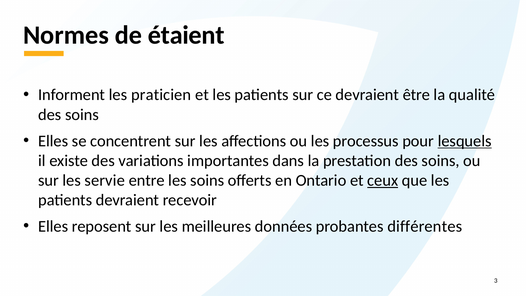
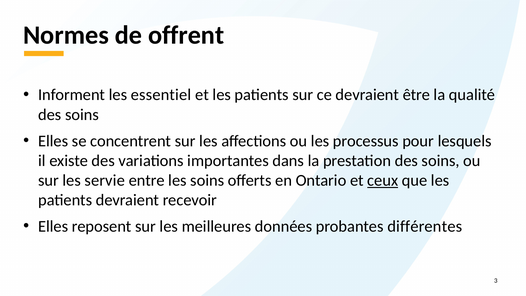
étaient: étaient -> offrent (186, 35)
praticien: praticien -> essentiel (161, 95)
lesquels underline: present -> none (465, 141)
